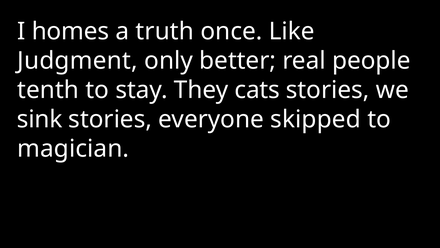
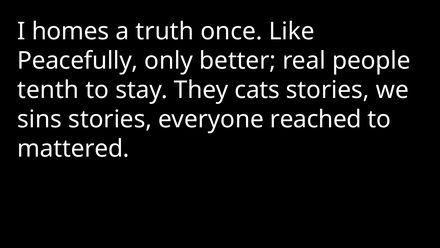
Judgment: Judgment -> Peacefully (78, 61)
sink: sink -> sins (40, 119)
skipped: skipped -> reached (316, 119)
magician: magician -> mattered (73, 149)
